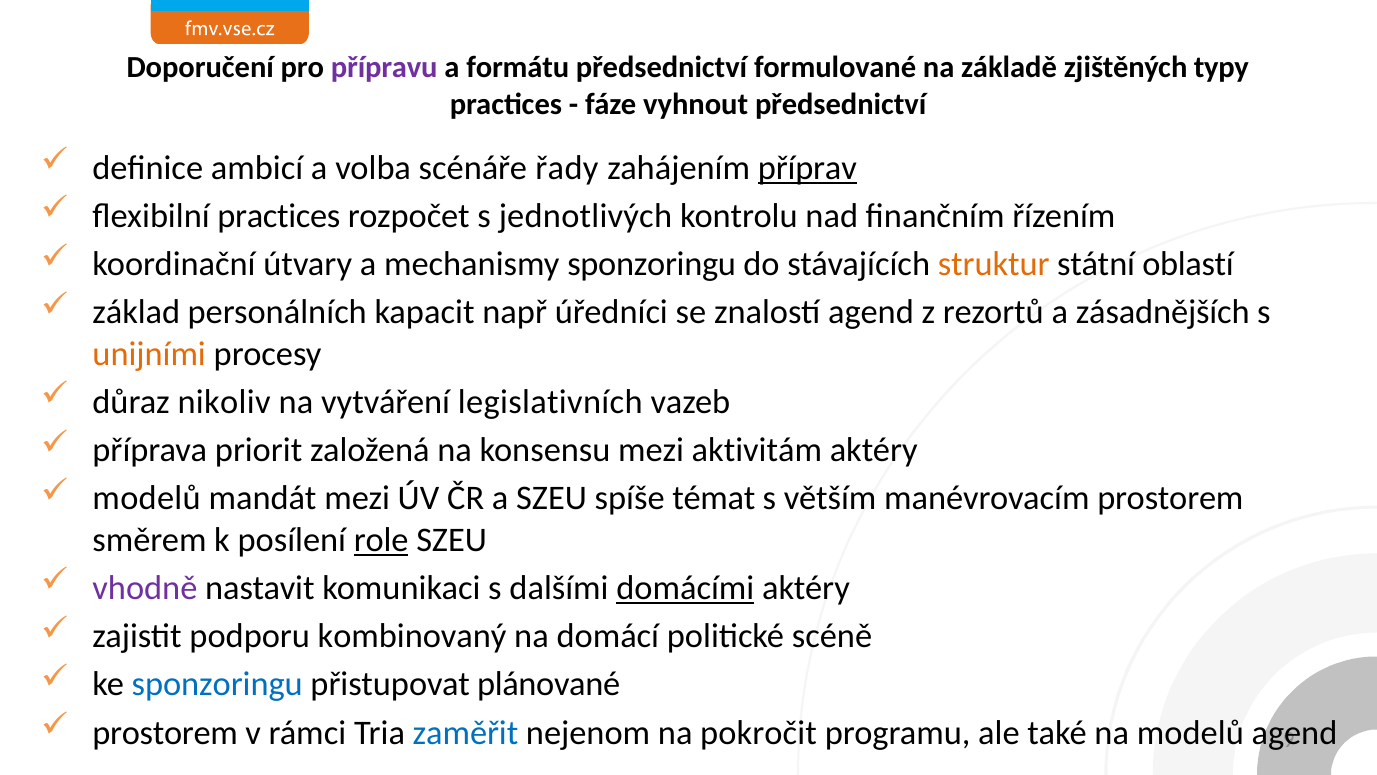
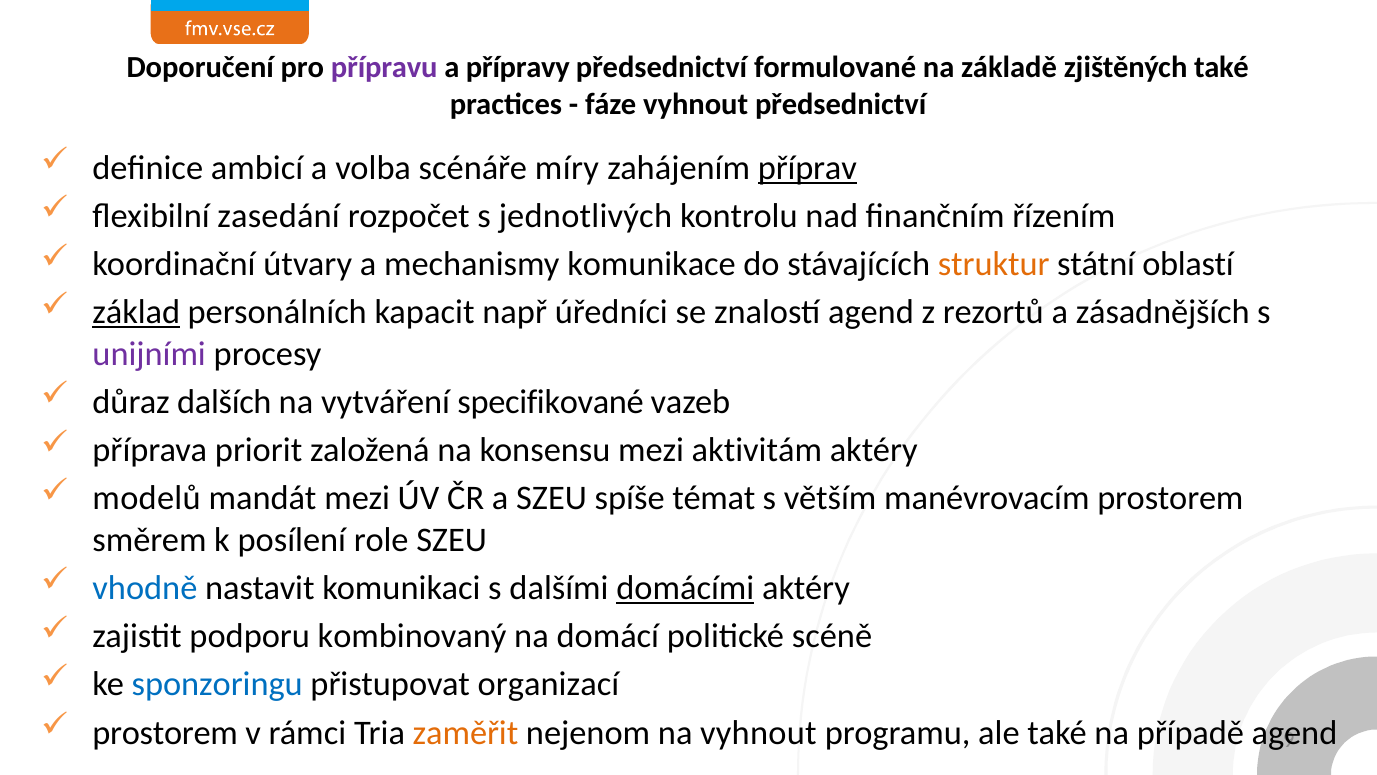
formátu: formátu -> přípravy (518, 68)
zjištěných typy: typy -> také (1221, 68)
řady: řady -> míry (567, 168)
flexibilní practices: practices -> zasedání (279, 216)
mechanismy sponzoringu: sponzoringu -> komunikace (652, 264)
základ underline: none -> present (136, 312)
unijními colour: orange -> purple (149, 354)
nikoliv: nikoliv -> dalších (224, 402)
legislativních: legislativních -> specifikované (551, 402)
role underline: present -> none (381, 540)
vhodně colour: purple -> blue (145, 588)
plánované: plánované -> organizací (548, 684)
zaměřit colour: blue -> orange (466, 732)
na pokročit: pokročit -> vyhnout (758, 732)
na modelů: modelů -> případě (1190, 732)
